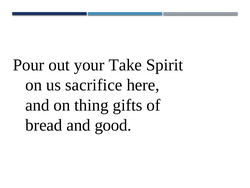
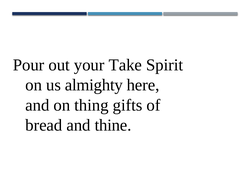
sacrifice: sacrifice -> almighty (94, 85)
good: good -> thine (113, 125)
